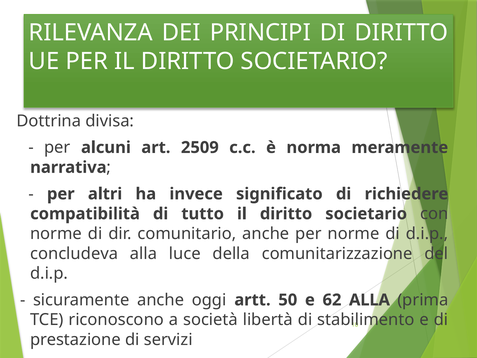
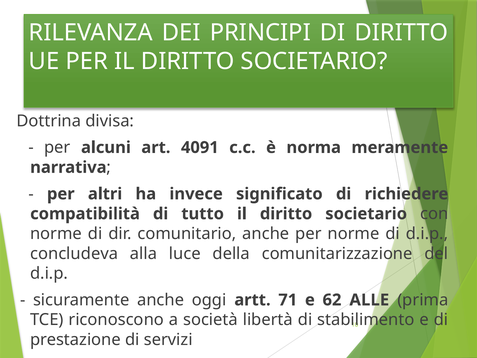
2509: 2509 -> 4091 (200, 147)
50: 50 -> 71 (288, 300)
62 ALLA: ALLA -> ALLE (369, 300)
